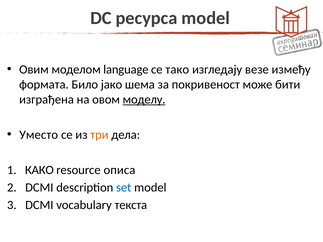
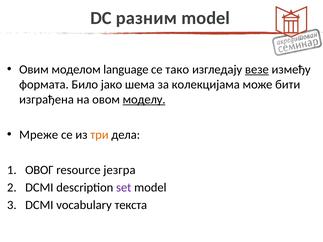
ресурса: ресурса -> разним (146, 18)
везе underline: none -> present (257, 70)
покривеност: покривеност -> колекцијама (206, 85)
Уместо: Уместо -> Мреже (39, 135)
КАКО: КАКО -> ОВОГ (39, 170)
описа: описа -> језгра (119, 170)
set colour: blue -> purple (124, 188)
